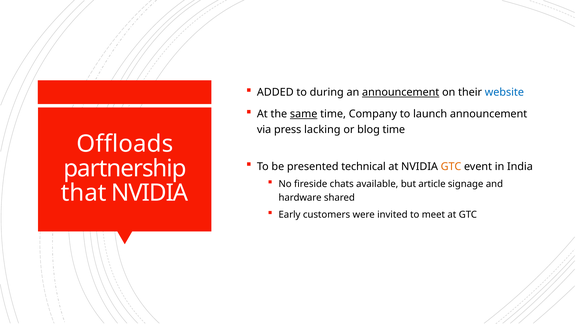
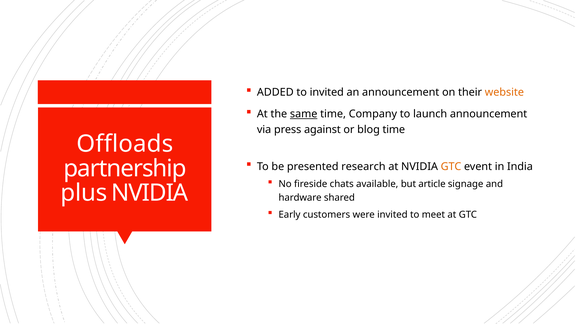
to during: during -> invited (327, 92)
announcement underline: present -> none (401, 92)
website colour: blue -> orange (504, 92)
lacking: lacking -> against (322, 129)
technical: technical -> research (363, 167)
that: that -> plus (84, 193)
